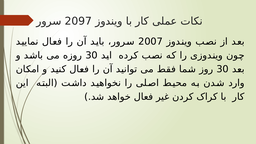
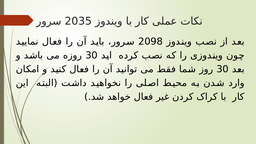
2097: 2097 -> 2035 (78, 21)
2007: 2007 -> 2098 (151, 42)
